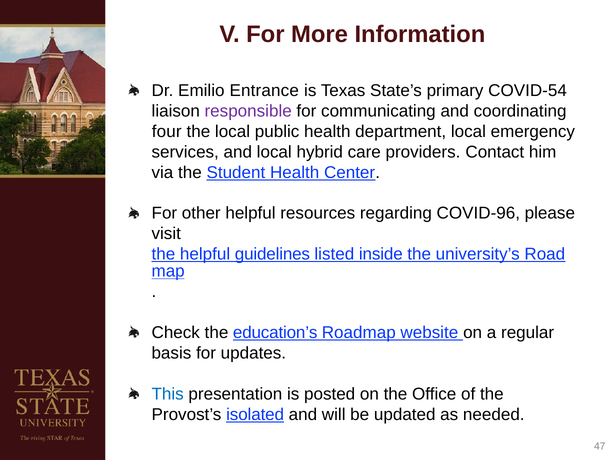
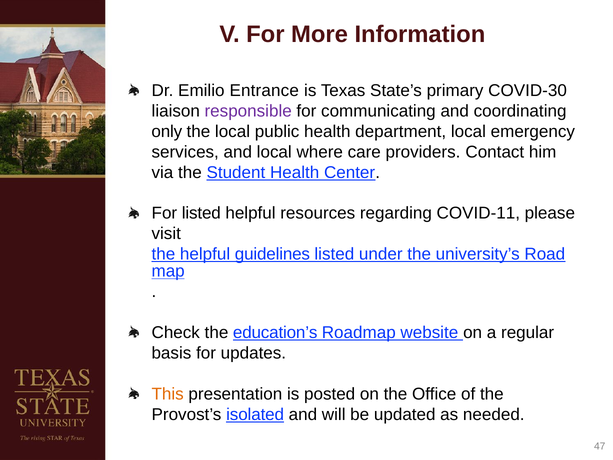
COVID-54: COVID-54 -> COVID-30 (528, 91)
four: four -> only (167, 131)
hybrid: hybrid -> where (320, 152)
For other: other -> listed (201, 213)
COVID-96: COVID-96 -> COVID-11 (478, 213)
inside: inside -> under (381, 254)
This colour: blue -> orange (168, 394)
